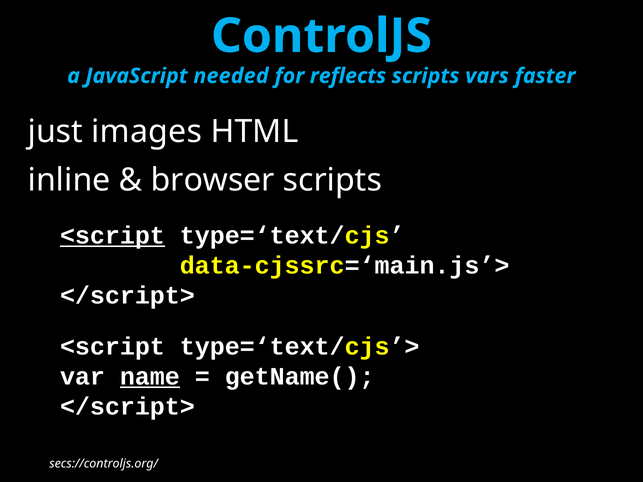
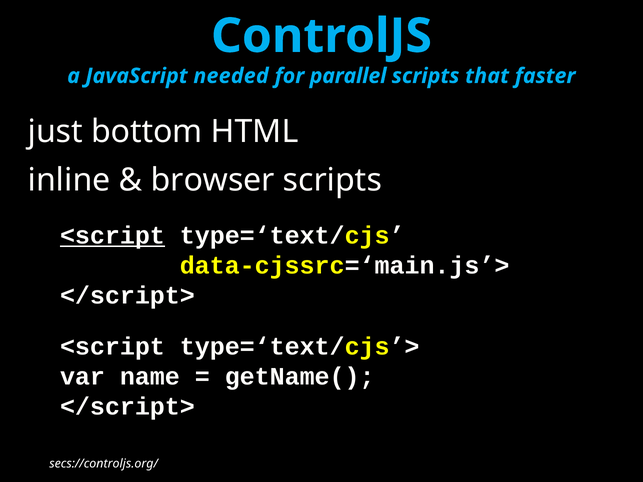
reflects: reflects -> parallel (348, 76)
vars: vars -> that (487, 76)
images: images -> bottom (147, 132)
name underline: present -> none (150, 377)
